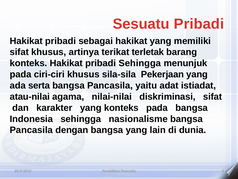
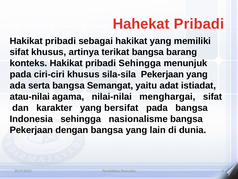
Sesuatu: Sesuatu -> Hahekat (141, 24)
terikat terletak: terletak -> bangsa (148, 52)
Pancasila: Pancasila -> Semangat (110, 85)
diskriminasi: diskriminasi -> menghargai (167, 96)
yang konteks: konteks -> bersifat (121, 108)
Pancasila: Pancasila -> Pekerjaan (31, 130)
